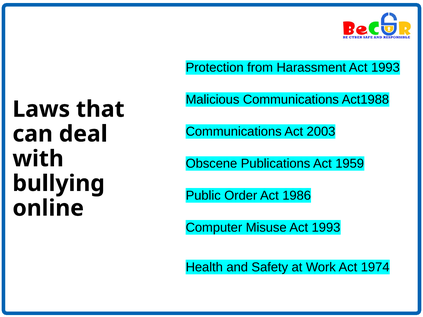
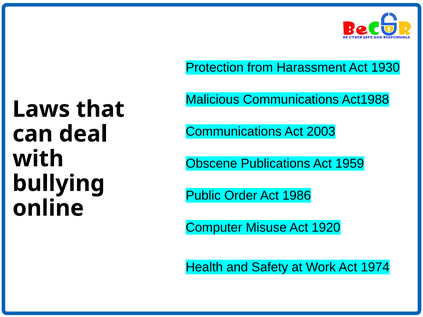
Harassment Act 1993: 1993 -> 1930 (385, 68)
Misuse Act 1993: 1993 -> 1920 (326, 228)
